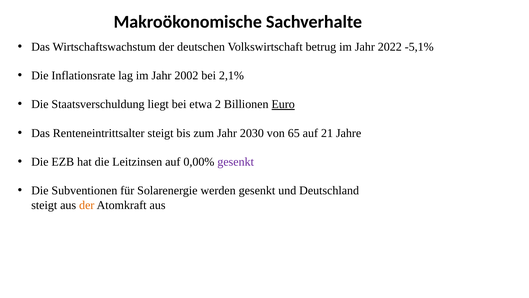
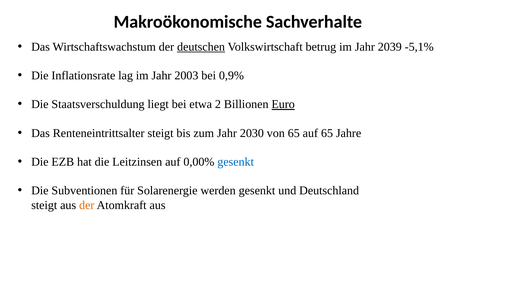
deutschen underline: none -> present (201, 47)
2022: 2022 -> 2039 (390, 47)
2002: 2002 -> 2003 (186, 75)
2,1%: 2,1% -> 0,9% (231, 75)
auf 21: 21 -> 65 (327, 133)
gesenkt colour: purple -> blue (236, 162)
